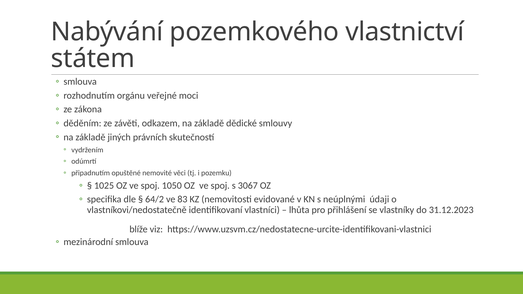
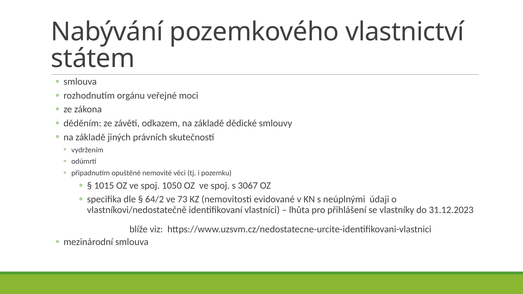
1025: 1025 -> 1015 (104, 186)
83: 83 -> 73 (182, 200)
